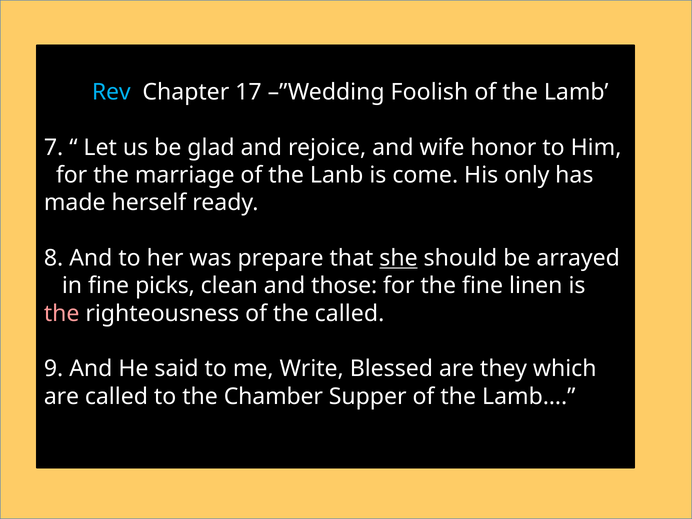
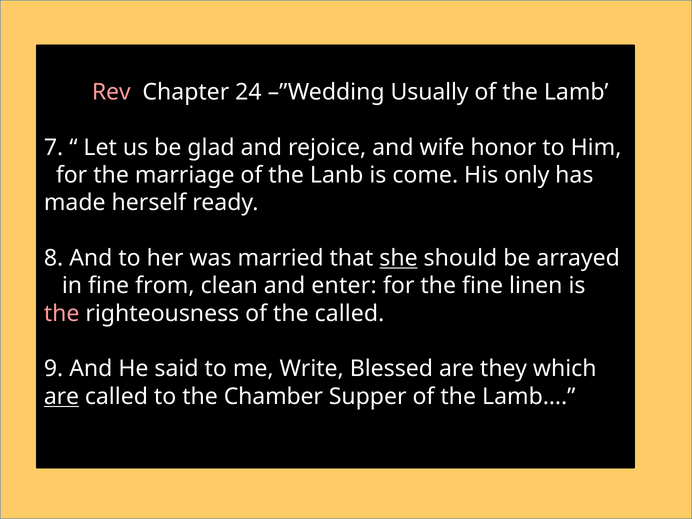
Rev colour: light blue -> pink (111, 92)
17: 17 -> 24 (248, 92)
Foolish: Foolish -> Usually (430, 92)
prepare: prepare -> married (281, 258)
picks: picks -> from (165, 286)
those: those -> enter (344, 286)
are underline: none -> present (61, 397)
